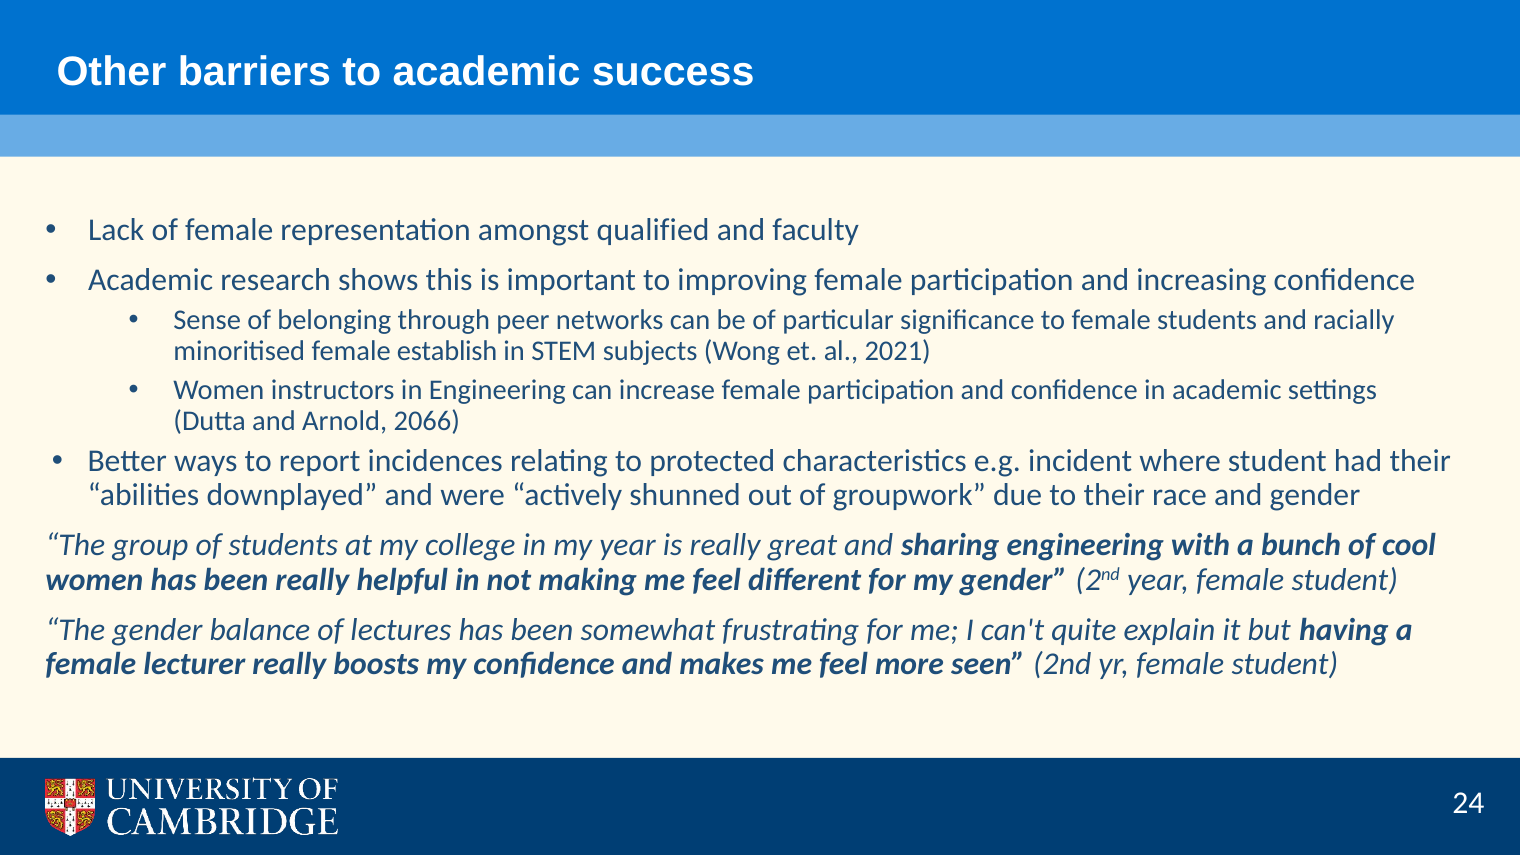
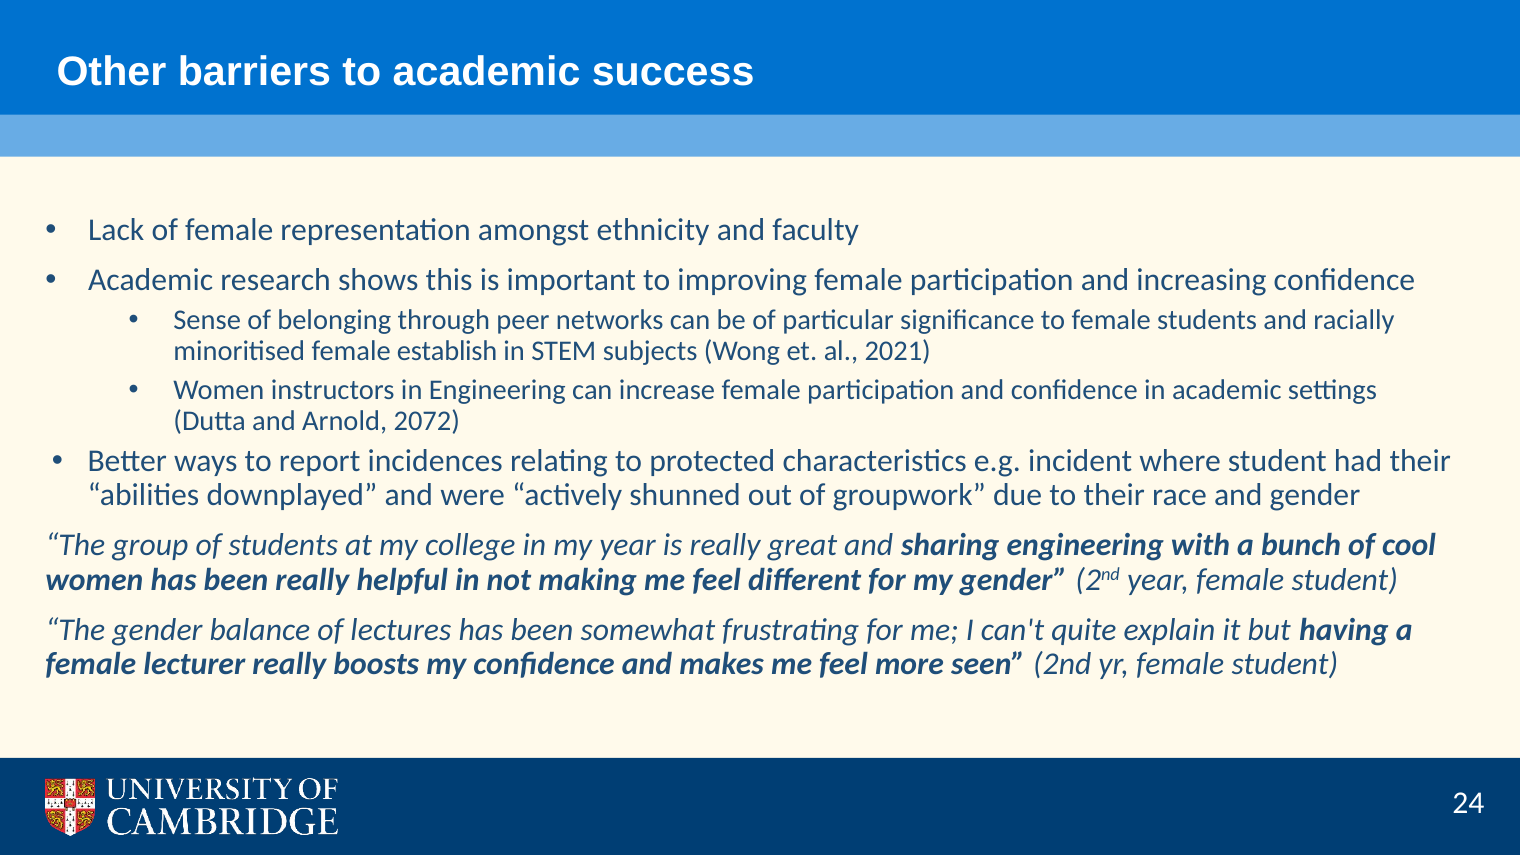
qualified: qualified -> ethnicity (653, 230)
2066: 2066 -> 2072 (427, 421)
